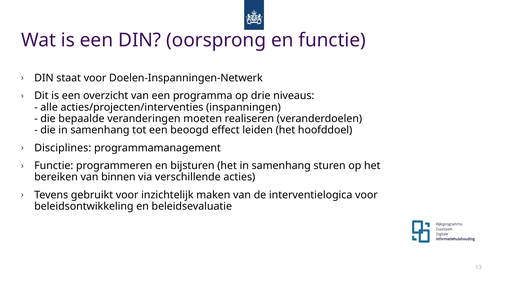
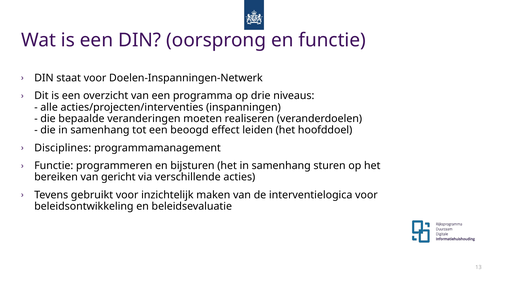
binnen: binnen -> gericht (118, 177)
